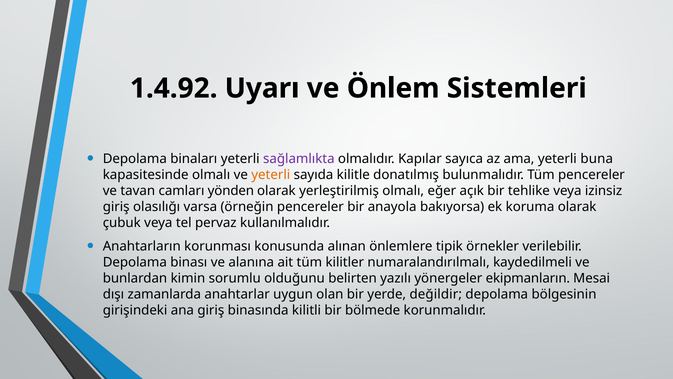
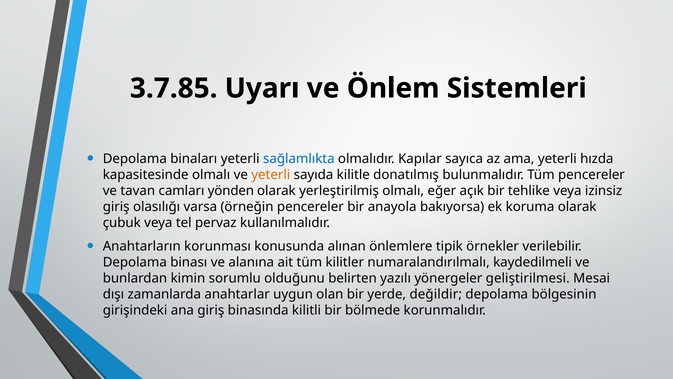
1.4.92: 1.4.92 -> 3.7.85 (174, 88)
sağlamlıkta colour: purple -> blue (299, 159)
buna: buna -> hızda (597, 159)
ekipmanların: ekipmanların -> geliştirilmesi (528, 278)
